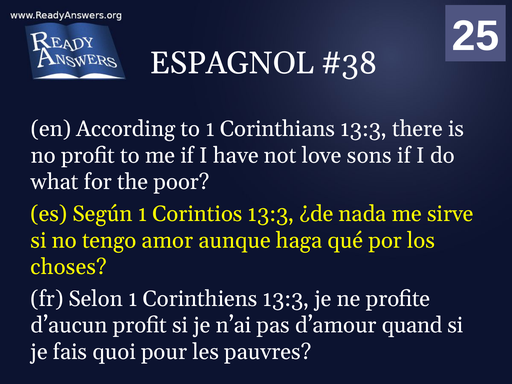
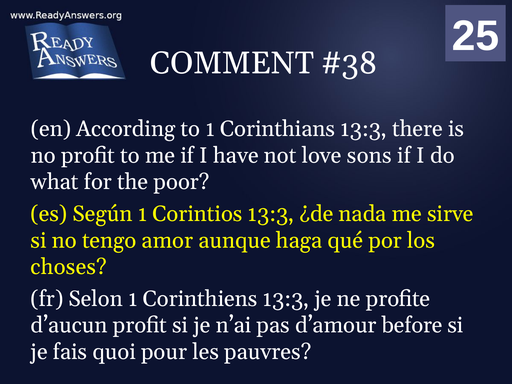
ESPAGNOL: ESPAGNOL -> COMMENT (232, 63)
quand: quand -> before (412, 325)
